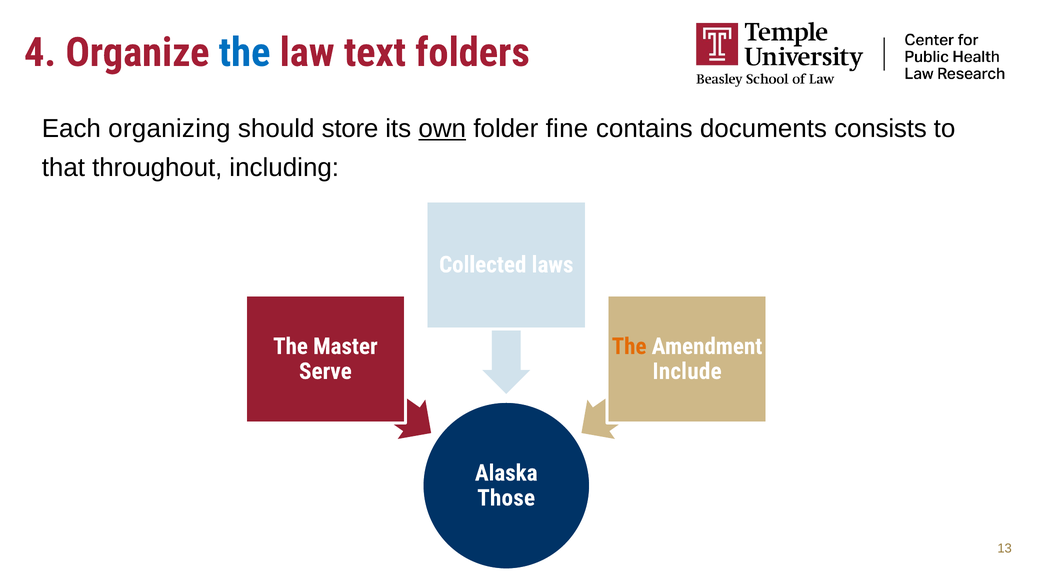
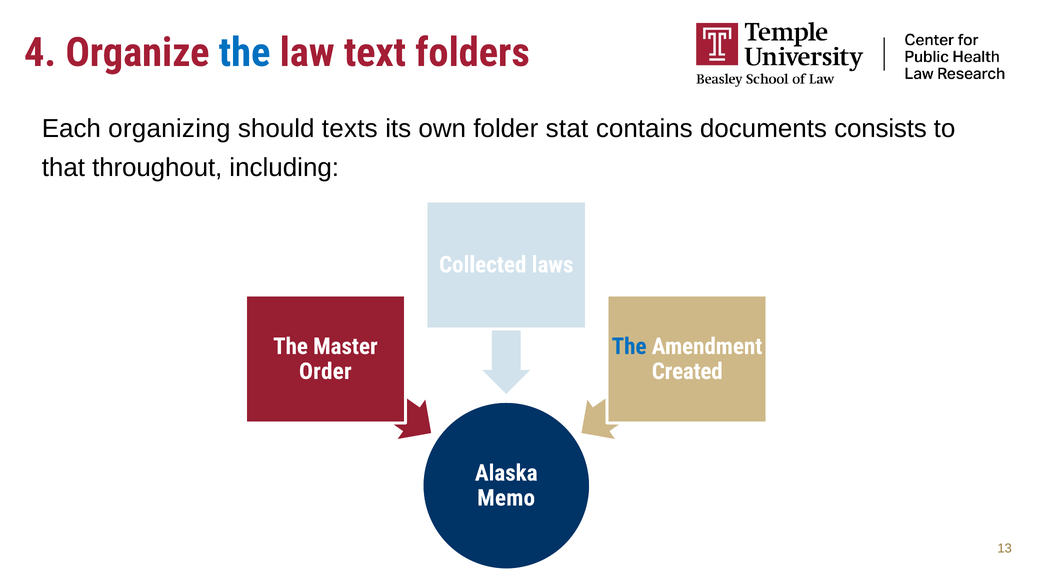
store: store -> texts (350, 129)
own underline: present -> none (442, 129)
fine: fine -> stat (567, 129)
The colour: orange -> blue (629, 346)
Serve: Serve -> Order (325, 371)
Include: Include -> Created (687, 371)
Those: Those -> Memo (506, 498)
